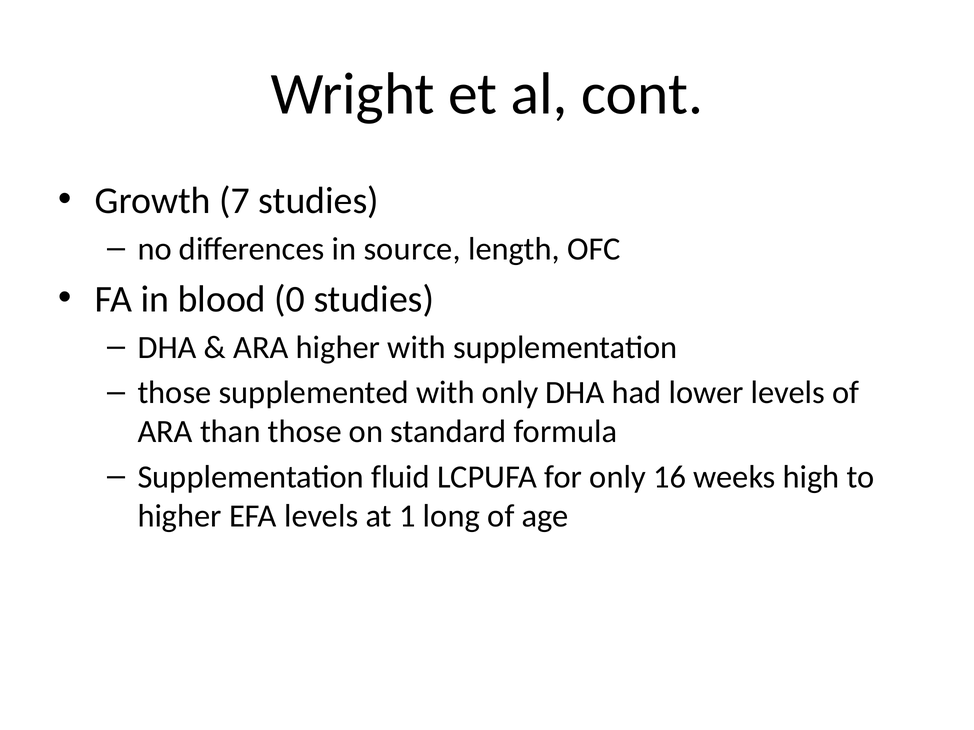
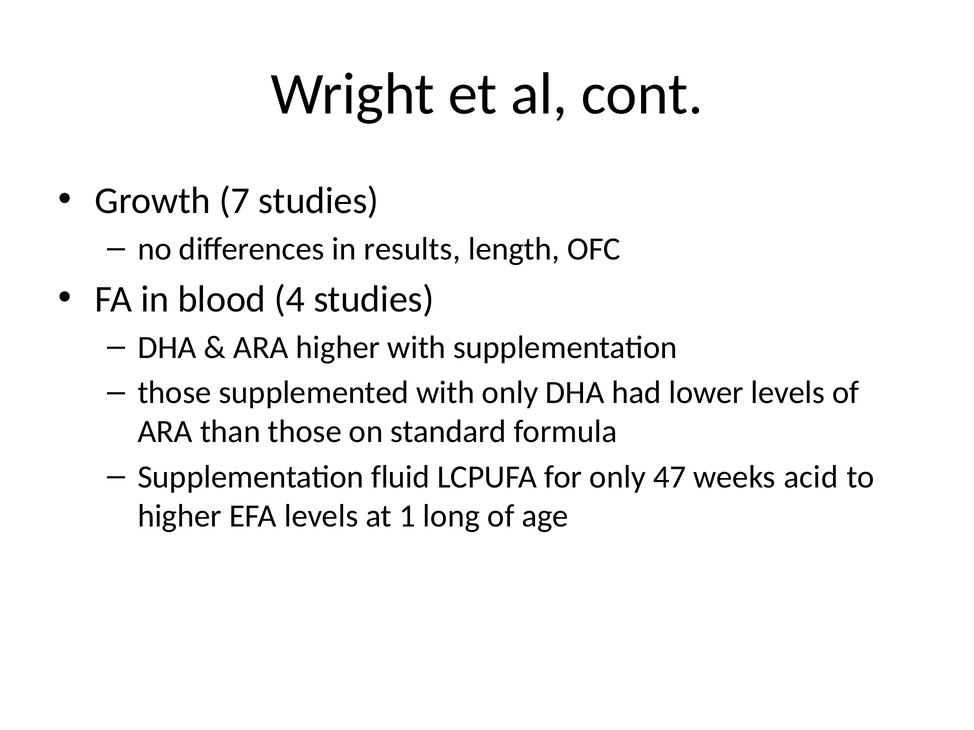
source: source -> results (412, 249)
0: 0 -> 4 (290, 299)
16: 16 -> 47 (670, 477)
high: high -> acid (811, 477)
